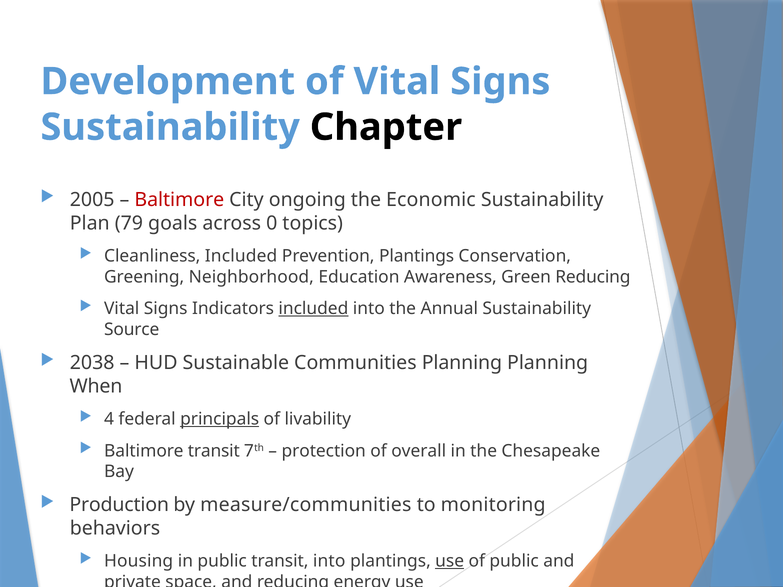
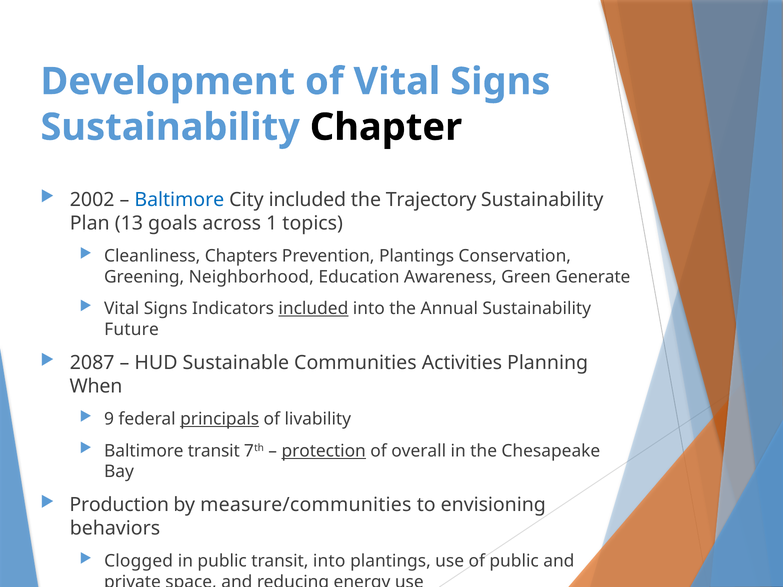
2005: 2005 -> 2002 (92, 200)
Baltimore colour: red -> blue (179, 200)
City ongoing: ongoing -> included (307, 200)
Economic: Economic -> Trajectory (431, 200)
79: 79 -> 13 (129, 223)
0: 0 -> 1 (272, 223)
Cleanliness Included: Included -> Chapters (241, 256)
Green Reducing: Reducing -> Generate (593, 277)
Source: Source -> Future (132, 330)
2038: 2038 -> 2087 (92, 363)
Communities Planning: Planning -> Activities (462, 363)
4: 4 -> 9 (109, 419)
protection underline: none -> present (324, 451)
monitoring: monitoring -> envisioning (493, 505)
Housing: Housing -> Clogged (139, 561)
use underline: present -> none (450, 561)
